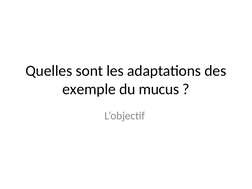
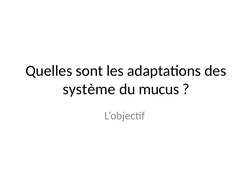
exemple: exemple -> système (89, 89)
